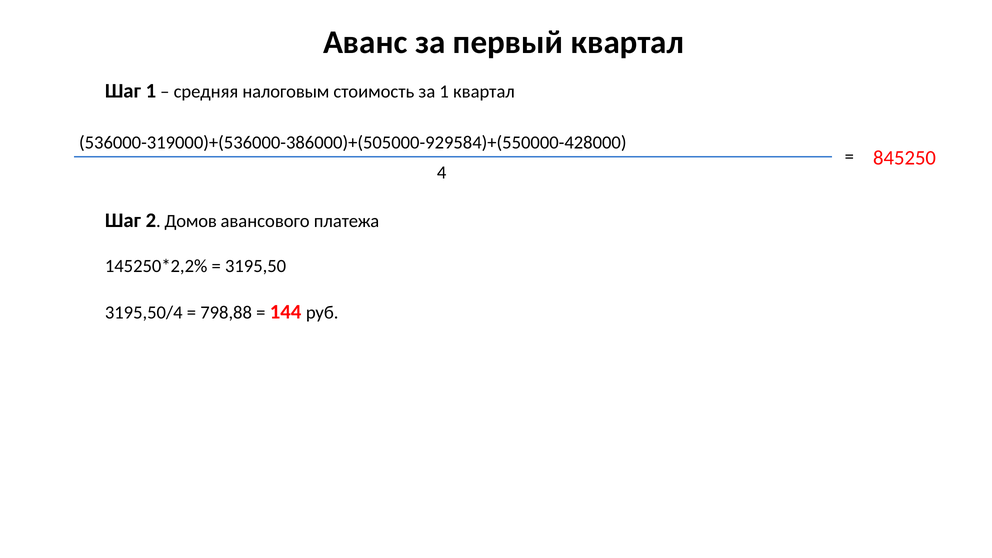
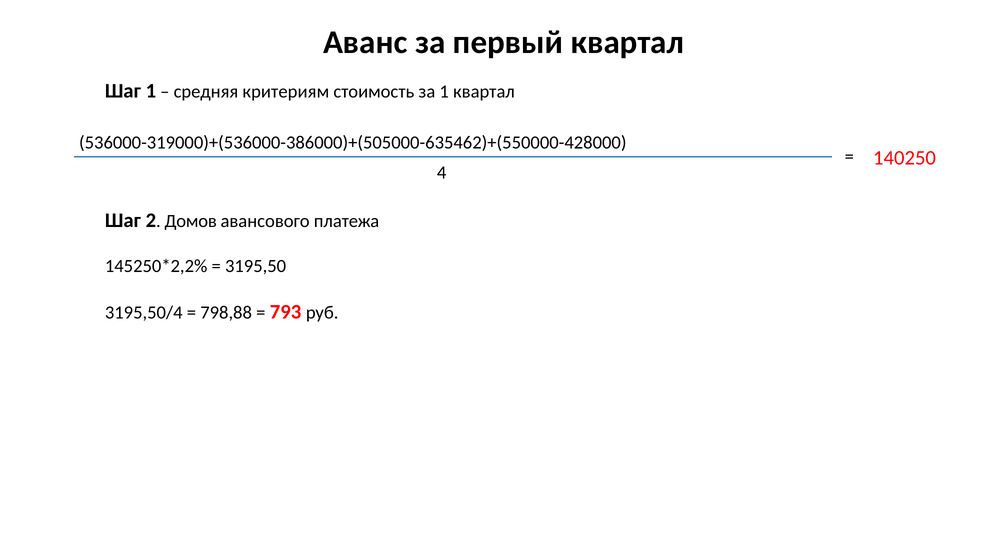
налоговым: налоговым -> критериям (286, 92)
536000-319000)+(536000-386000)+(505000-929584)+(550000-428000: 536000-319000)+(536000-386000)+(505000-929584)+(550000-428000 -> 536000-319000)+(536000-386000)+(505000-635462)+(550000-428000 (353, 143)
845250: 845250 -> 140250 (905, 158)
144: 144 -> 793 (286, 312)
